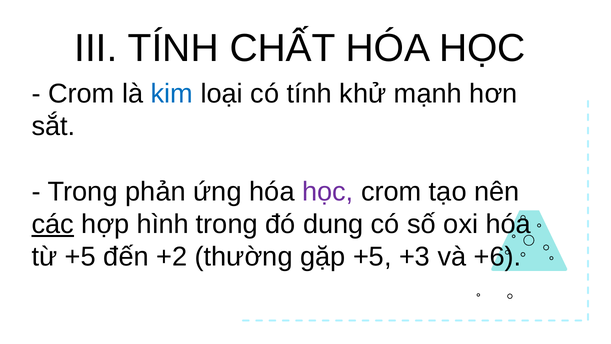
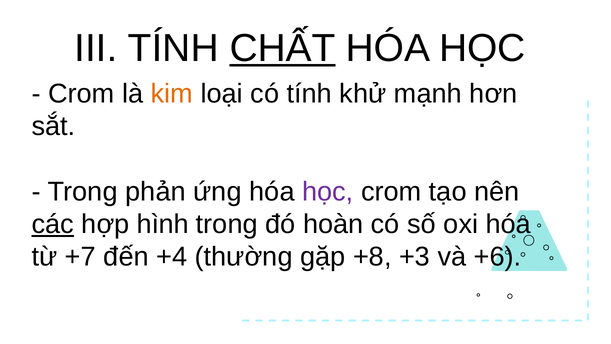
CHẤT underline: none -> present (283, 48)
kim colour: blue -> orange (172, 94)
dung: dung -> hoàn (333, 224)
từ +5: +5 -> +7 (80, 257)
+2: +2 -> +4 (172, 257)
gặp +5: +5 -> +8 (372, 257)
